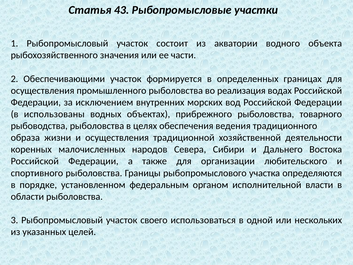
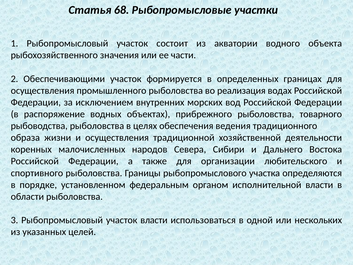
43: 43 -> 68 (122, 10)
использованы: использованы -> распоряжение (54, 114)
участок своего: своего -> власти (154, 220)
